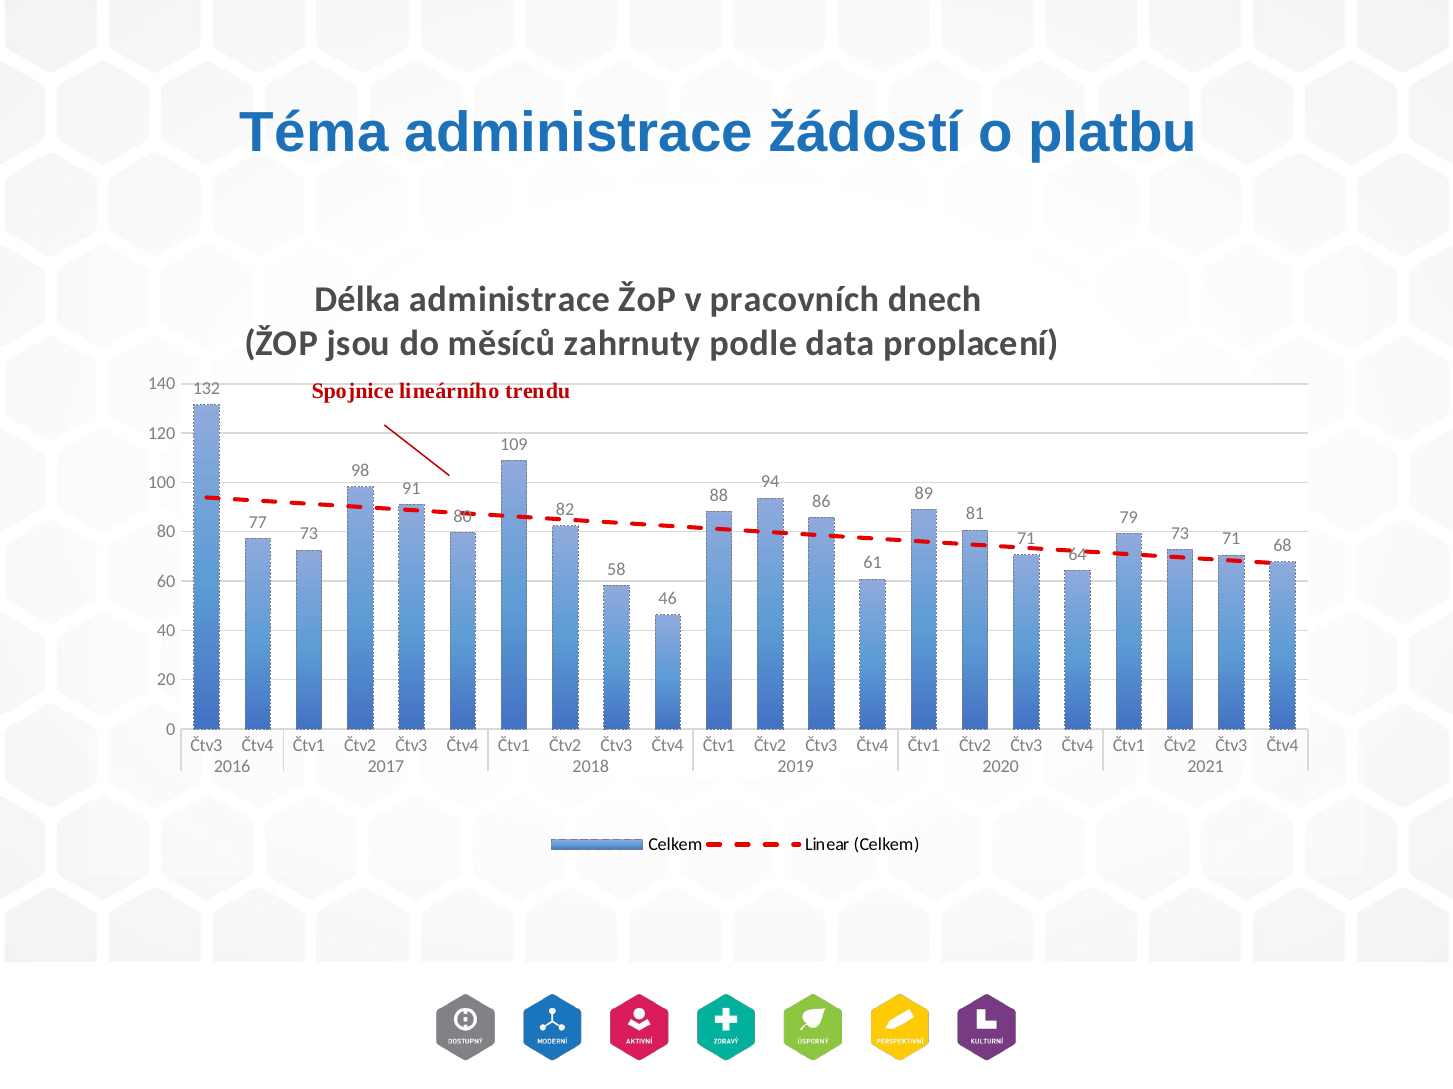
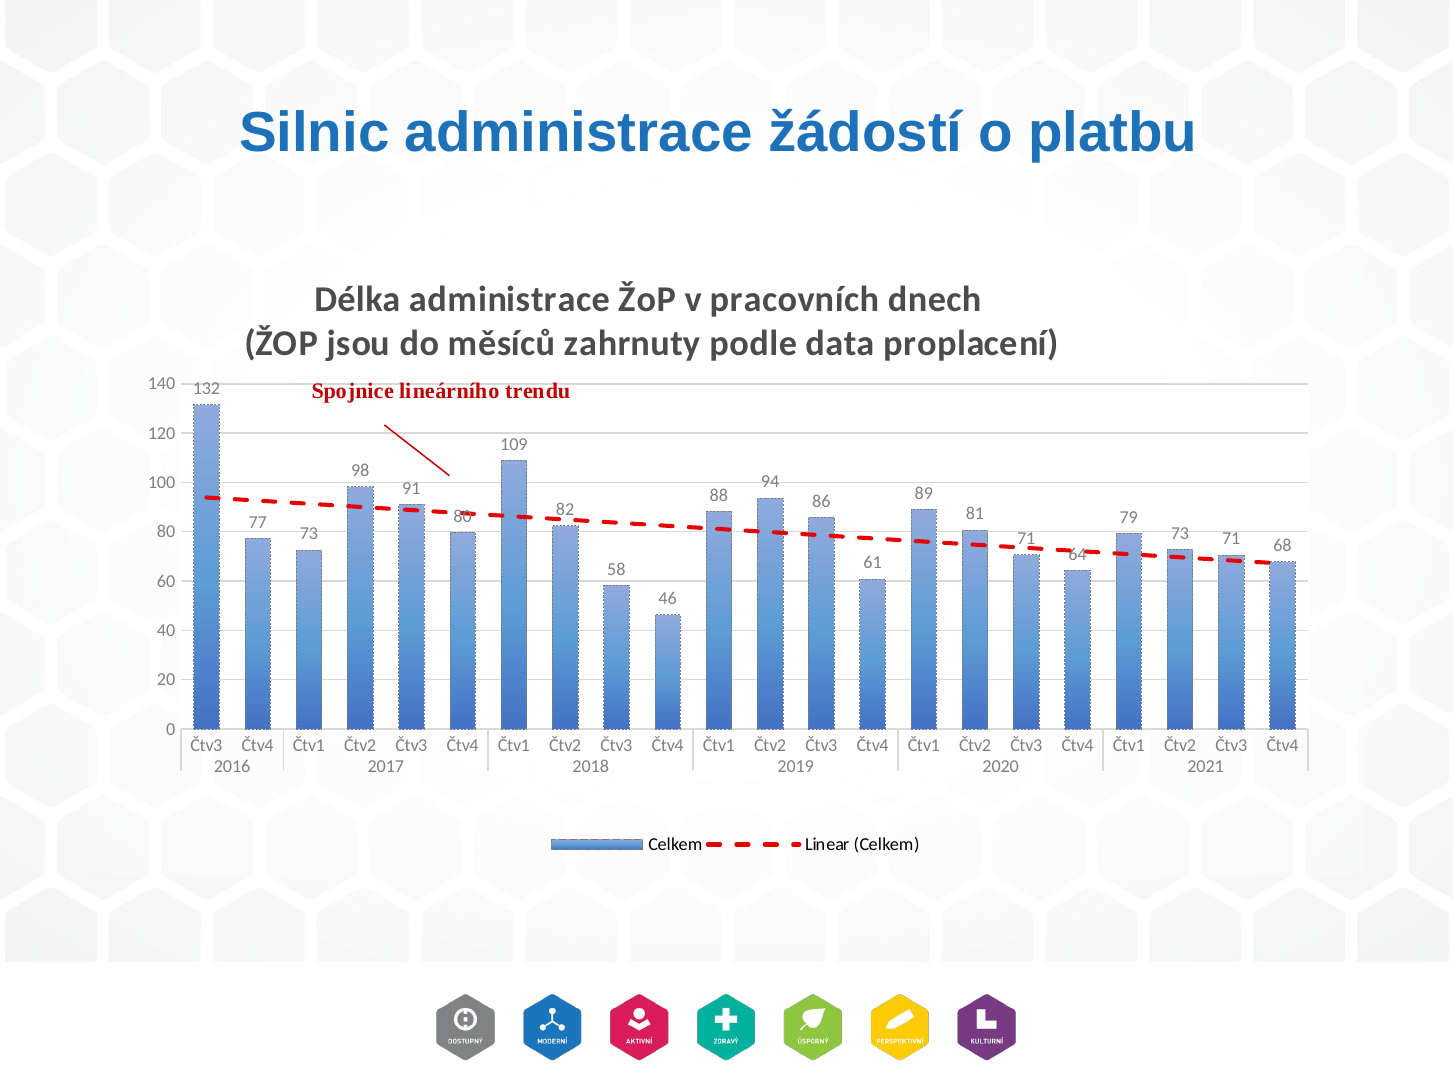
Téma: Téma -> Silnic (314, 133)
